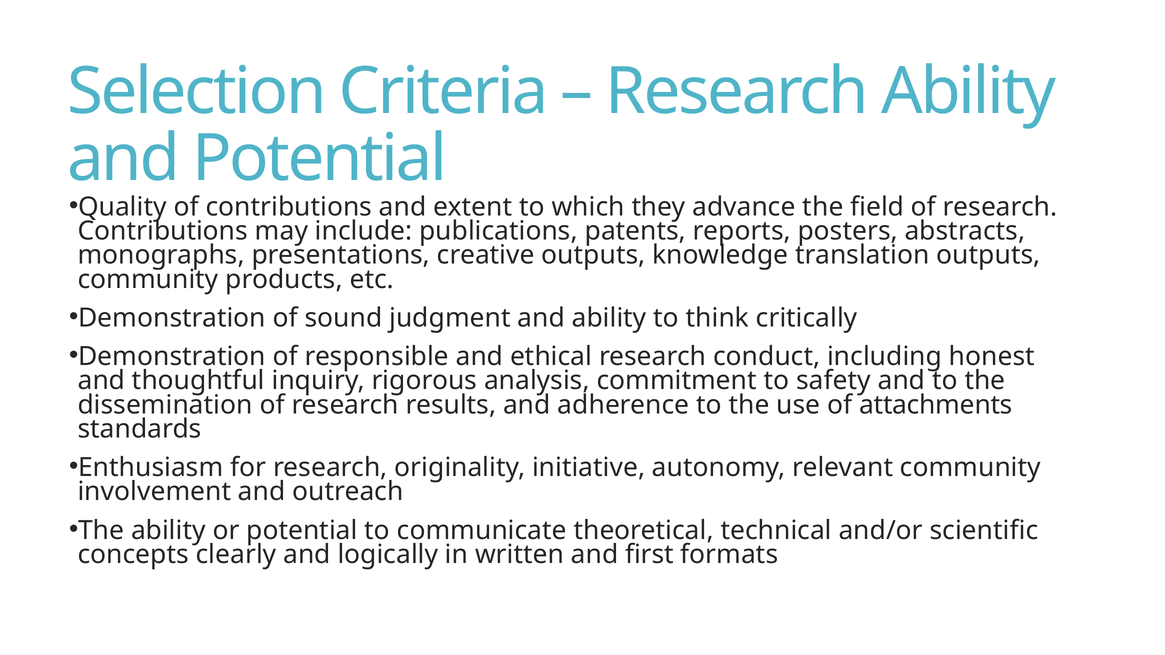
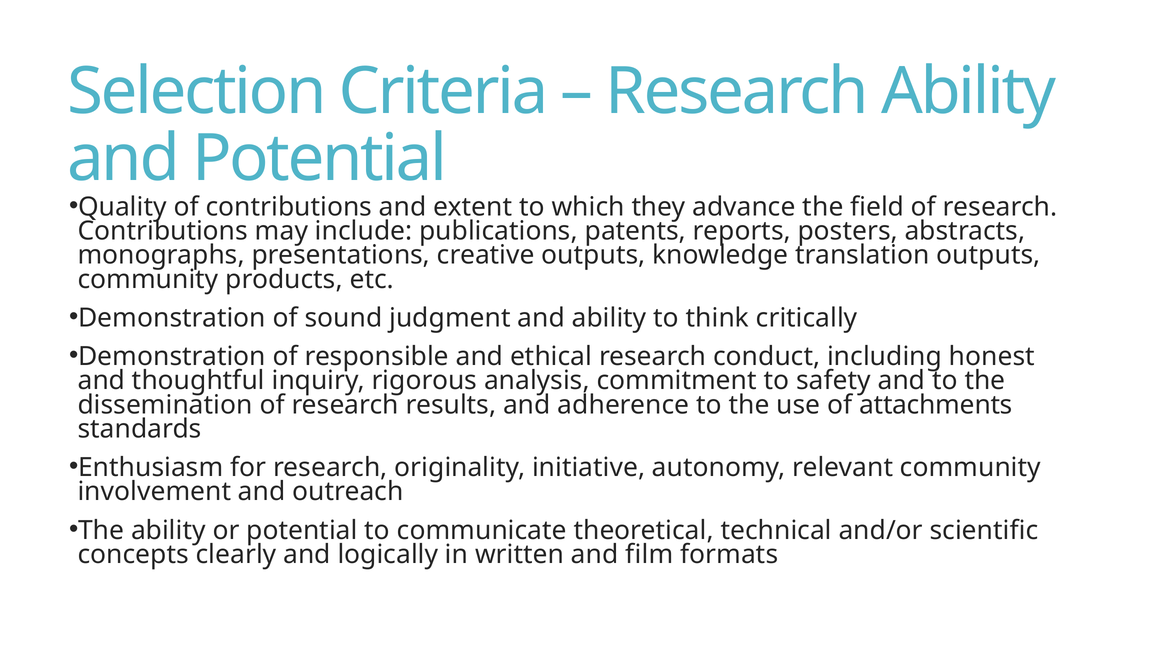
first: first -> film (649, 555)
